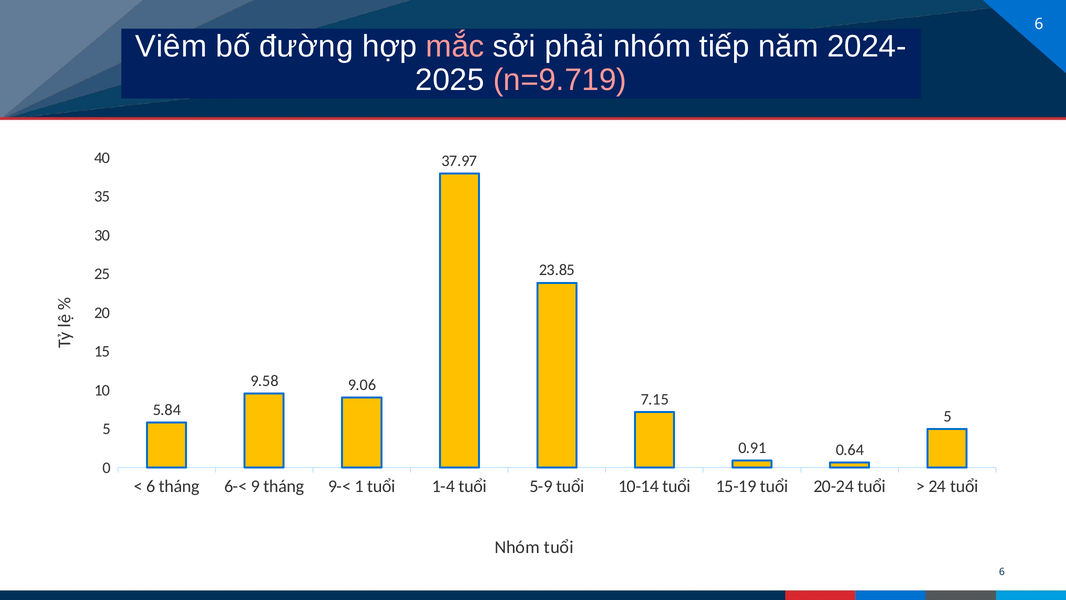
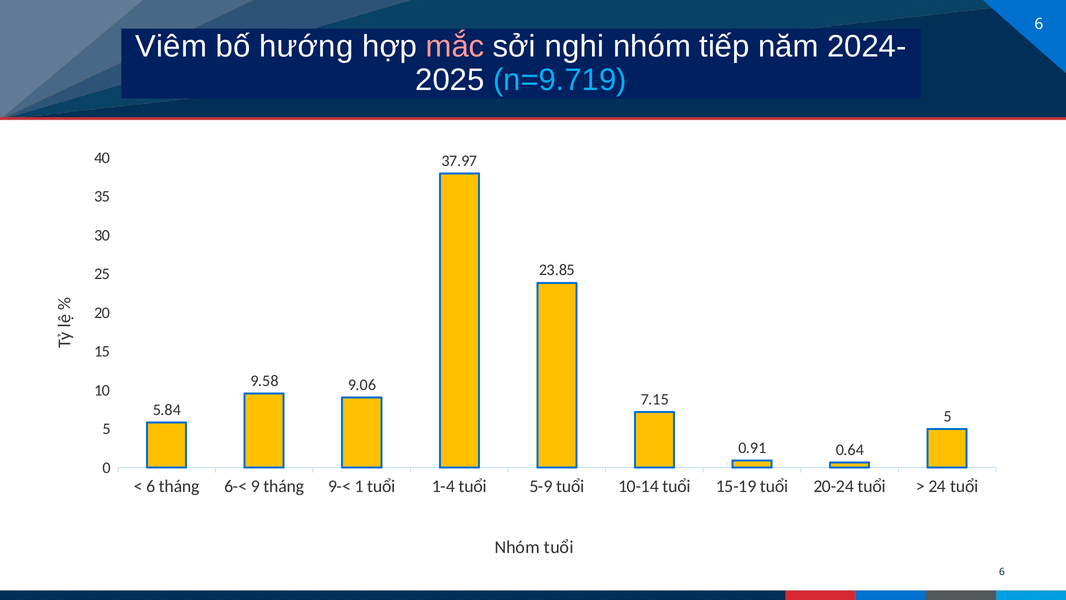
đường: đường -> hướng (306, 47)
phải: phải -> nghi (574, 47)
n=9.719 colour: pink -> light blue (560, 80)
